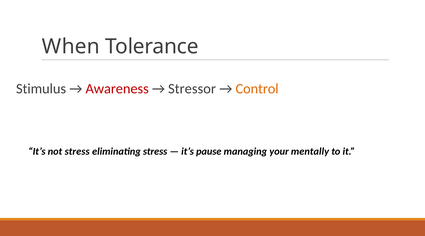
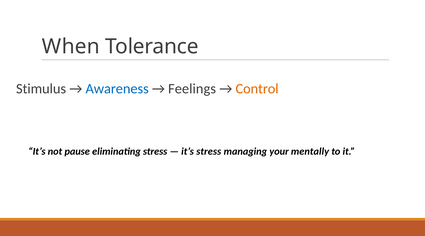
Awareness colour: red -> blue (117, 89)
Stressor: Stressor -> Feelings (192, 89)
not stress: stress -> pause (77, 151)
it’s pause: pause -> stress (209, 151)
